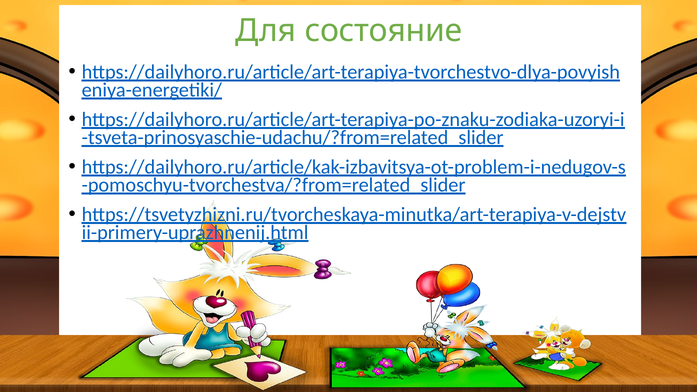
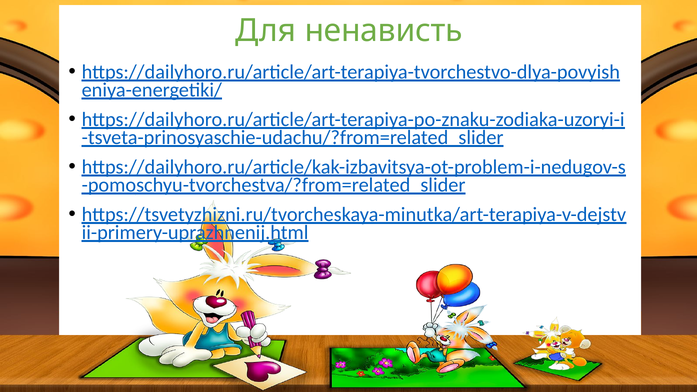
состояние: состояние -> ненависть (384, 30)
